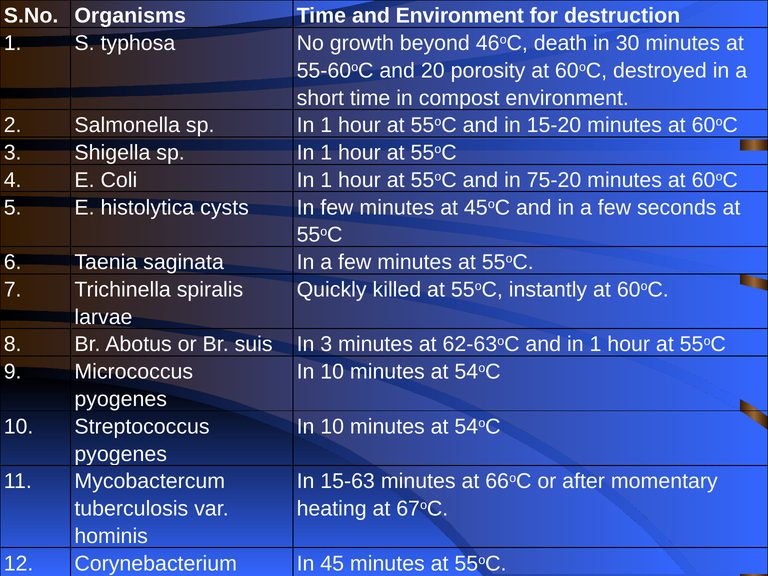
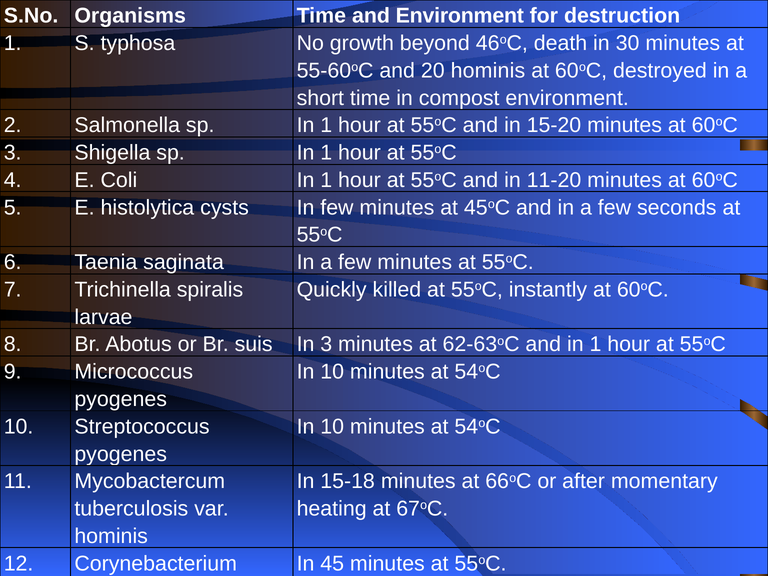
20 porosity: porosity -> hominis (488, 71)
75-20: 75-20 -> 11-20 (554, 180)
15-63: 15-63 -> 15-18 (348, 481)
